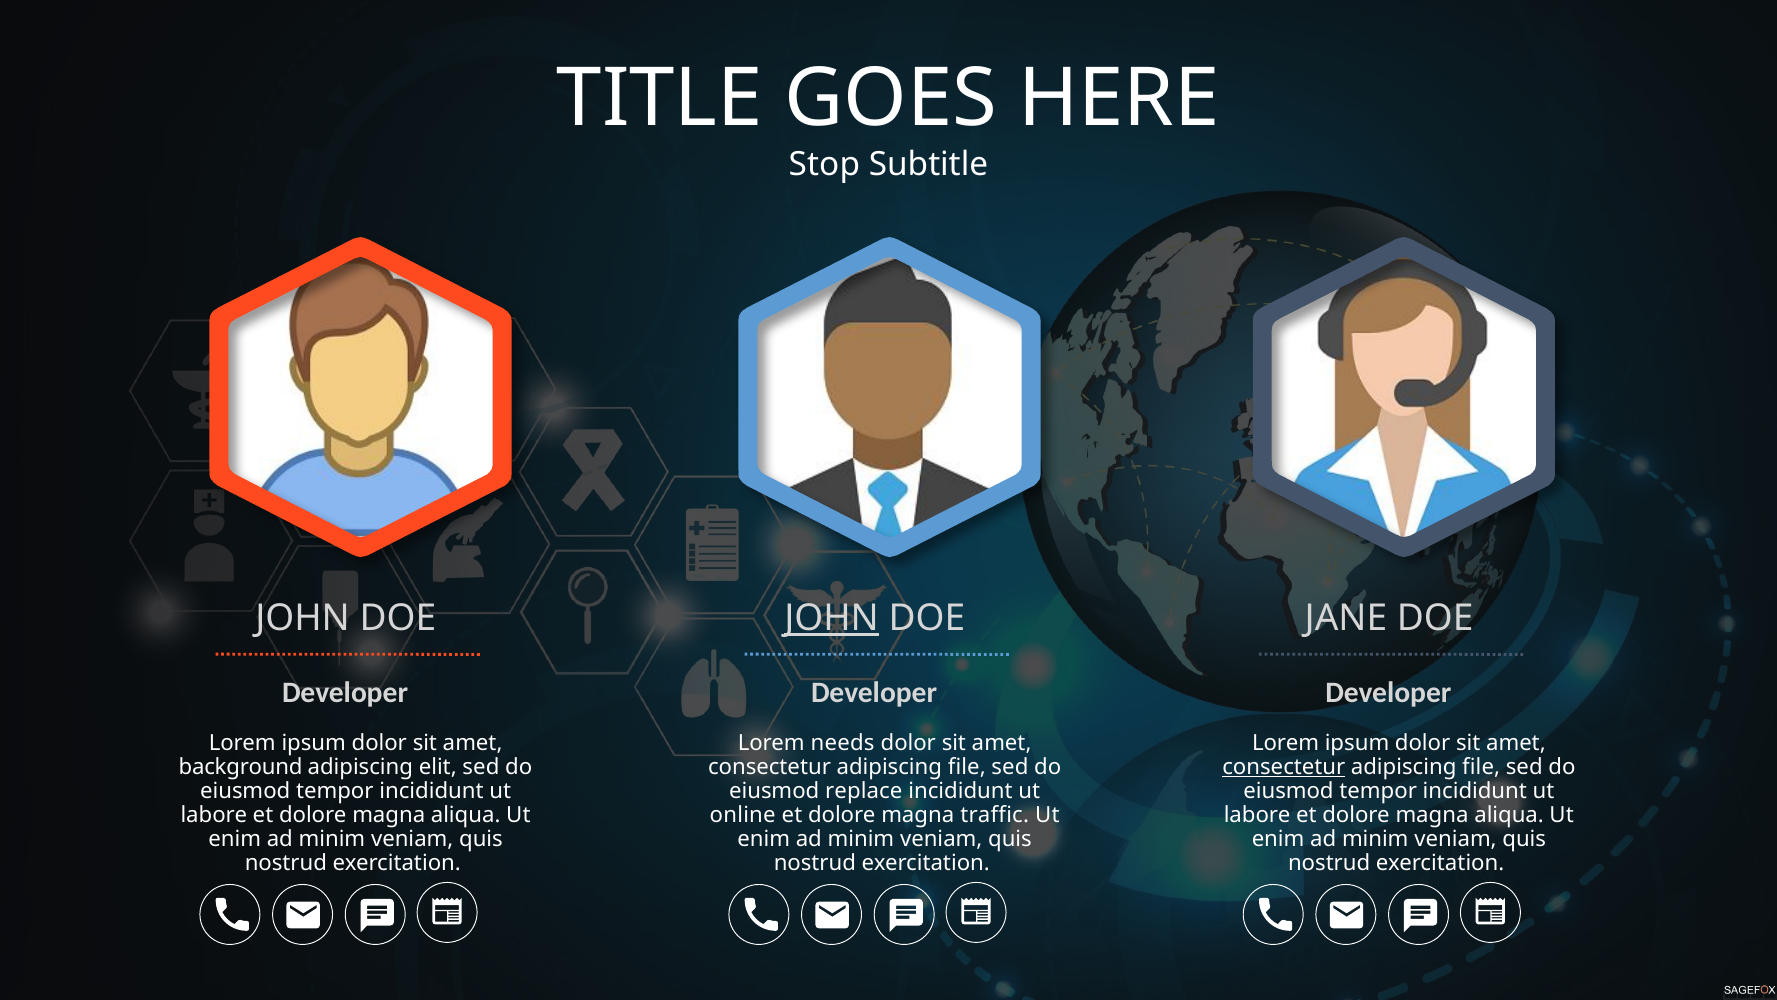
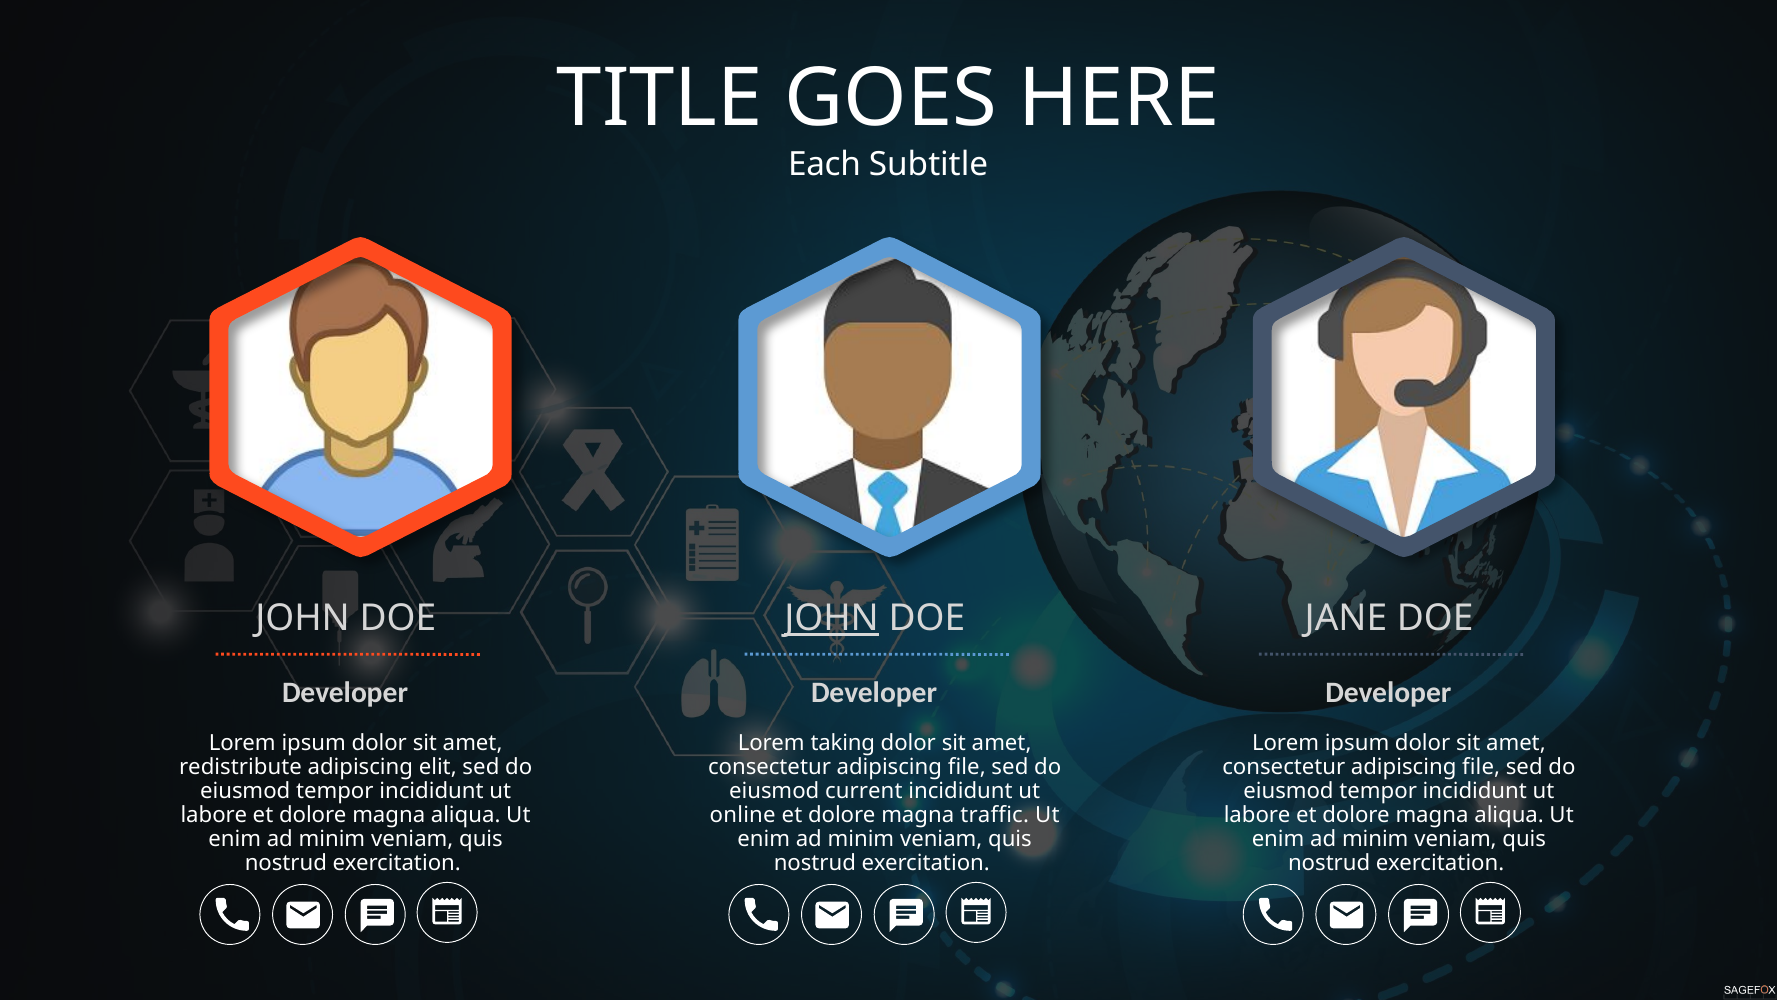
Stop: Stop -> Each (825, 164)
needs: needs -> taking (843, 742)
background: background -> redistribute (240, 766)
consectetur underline: present -> none (1284, 766)
replace: replace -> current (864, 790)
